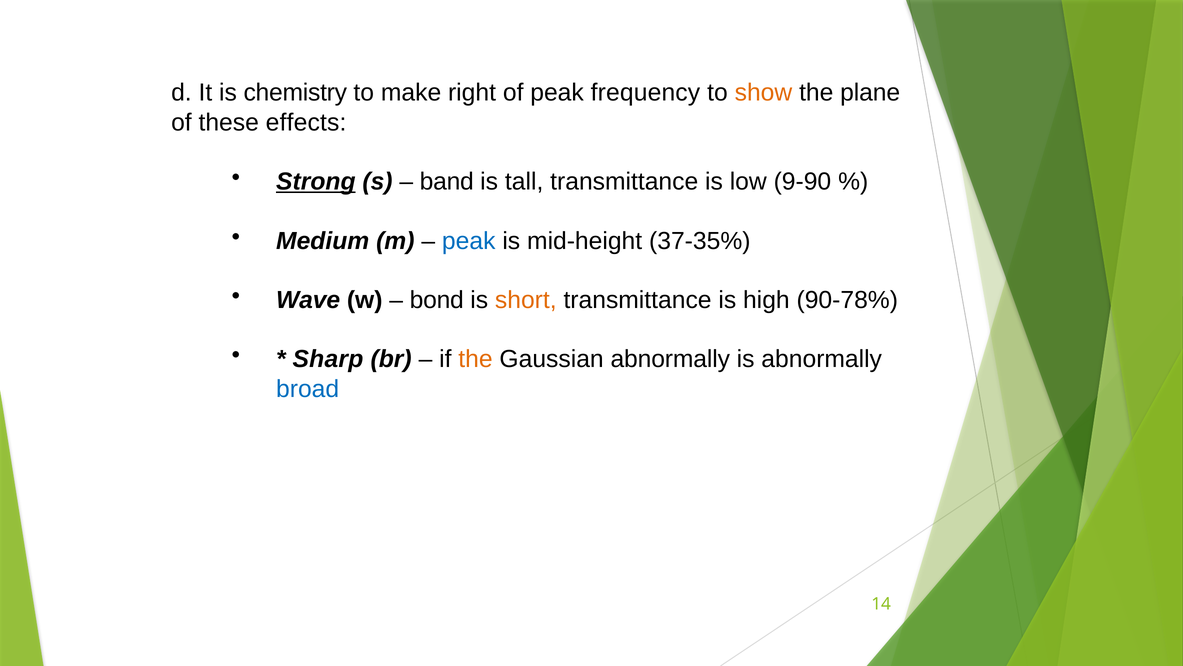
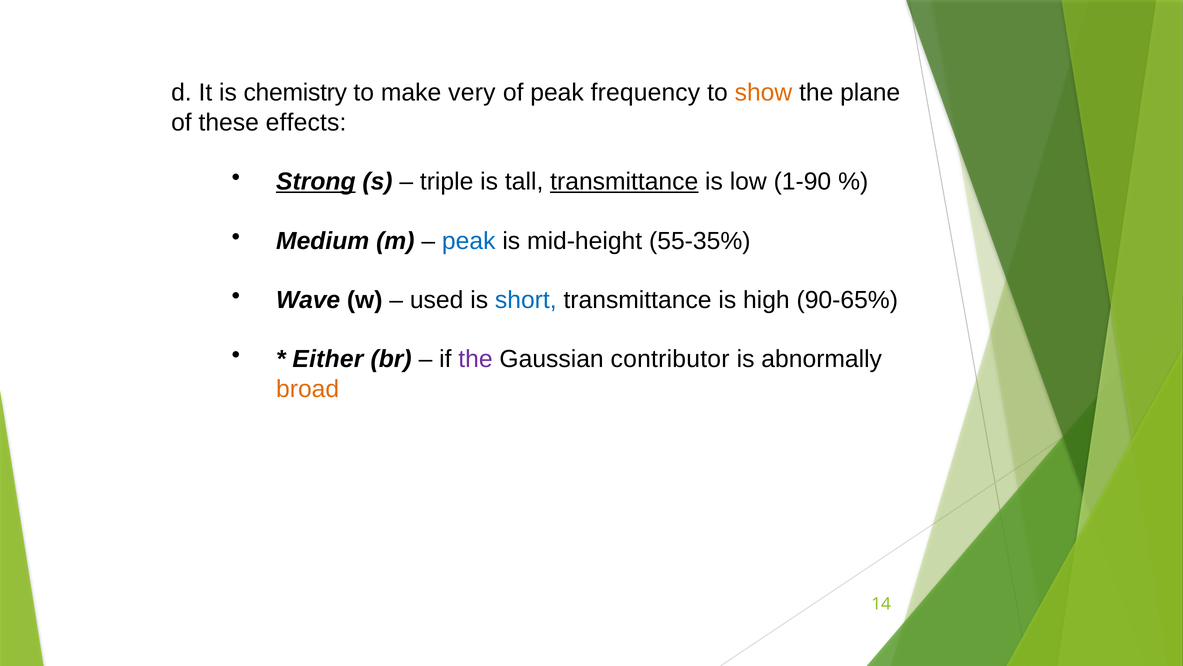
right: right -> very (472, 93)
band: band -> triple (447, 182)
transmittance underline: none -> present (624, 182)
9-90: 9-90 -> 1-90 (802, 182)
37-35%: 37-35% -> 55-35% (700, 241)
bond: bond -> used (437, 300)
short colour: orange -> blue (526, 300)
90-78%: 90-78% -> 90-65% (847, 300)
Sharp: Sharp -> Either (328, 359)
the colour: orange -> purple (475, 359)
Gaussian abnormally: abnormally -> contributor (670, 359)
broad colour: blue -> orange (308, 389)
